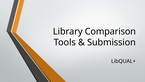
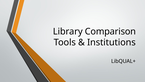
Submission: Submission -> Institutions (111, 42)
